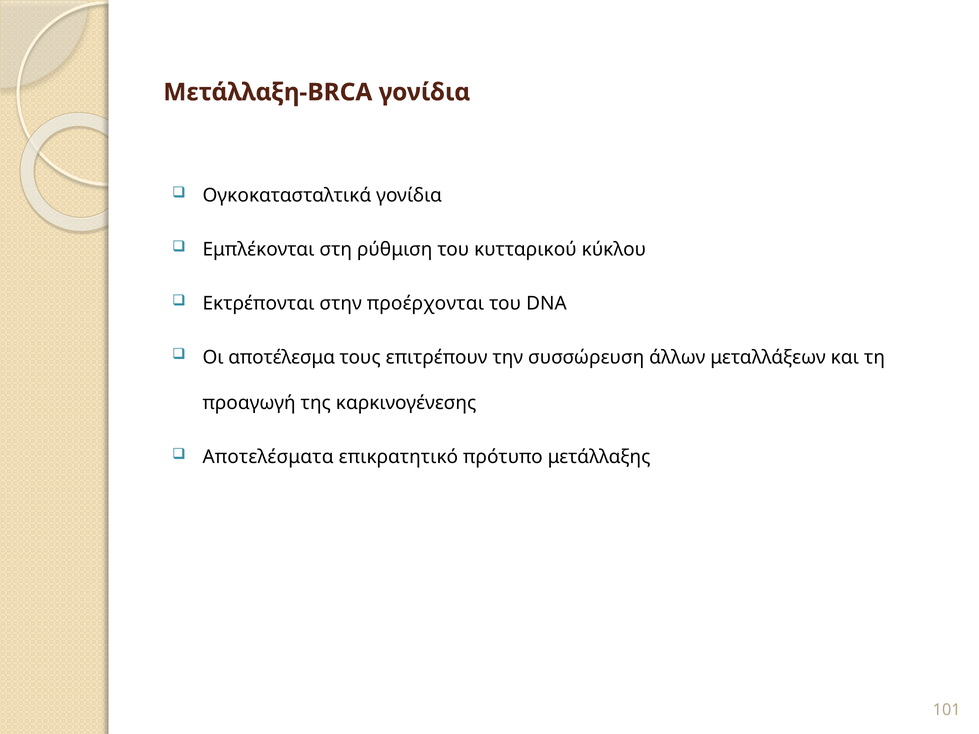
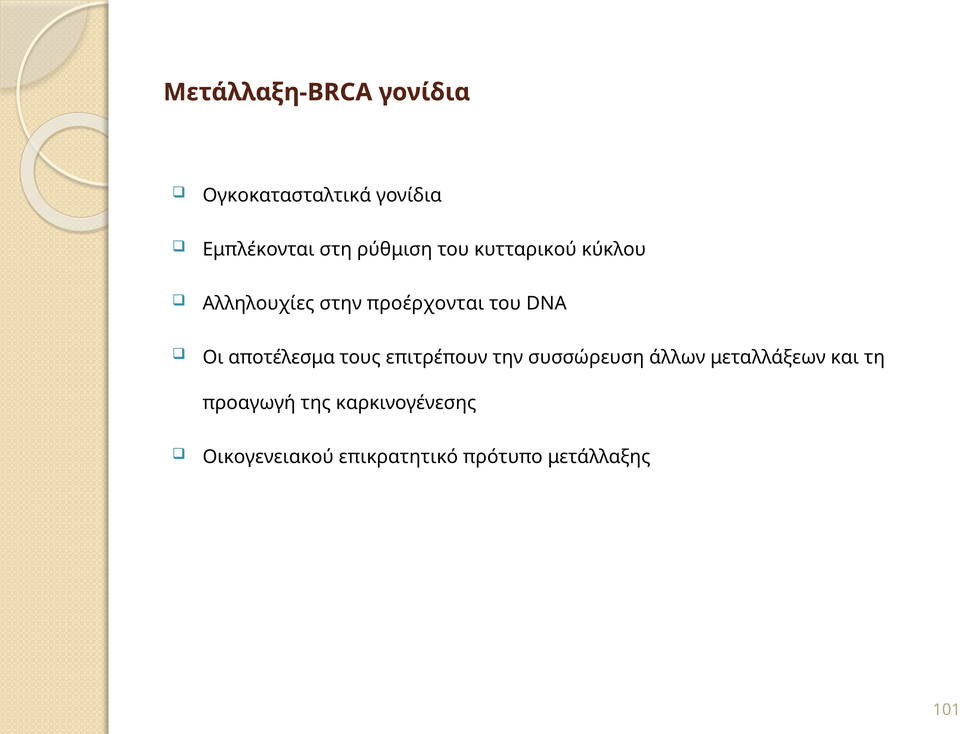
Εκτρέπονται: Εκτρέπονται -> Αλληλουχίες (259, 303)
Αποτελέσματα: Αποτελέσματα -> Οικογενειακού (268, 457)
